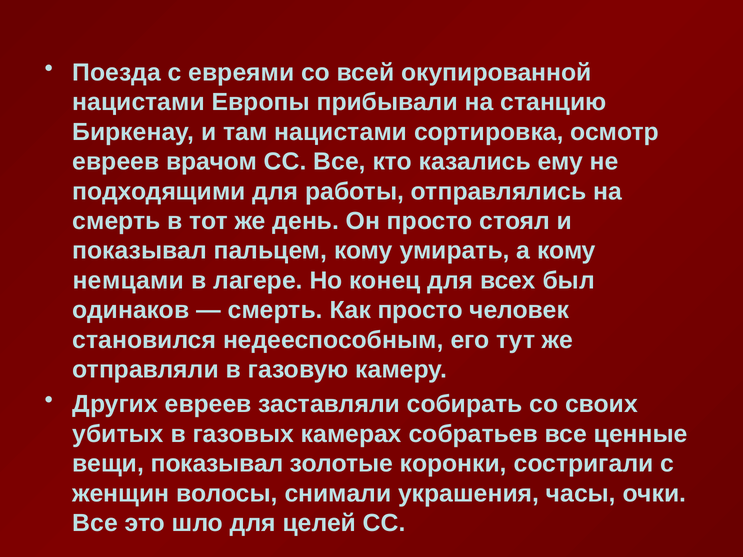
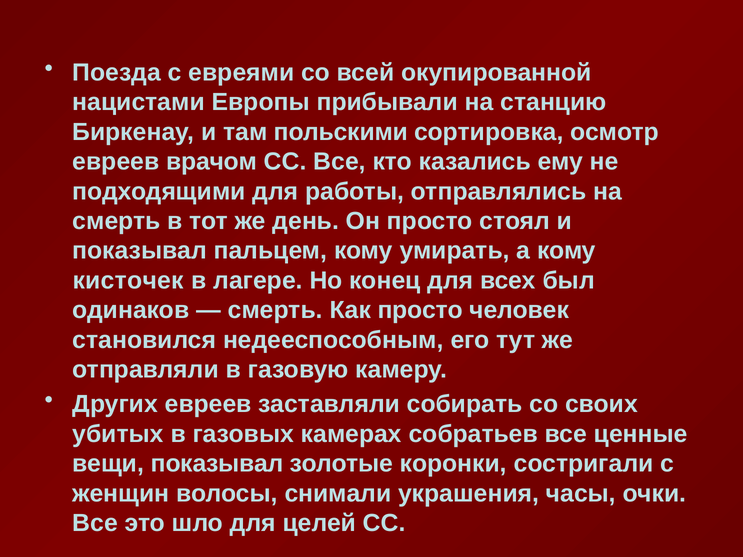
там нацистами: нацистами -> польскими (341, 132)
немцами: немцами -> кисточек (128, 281)
